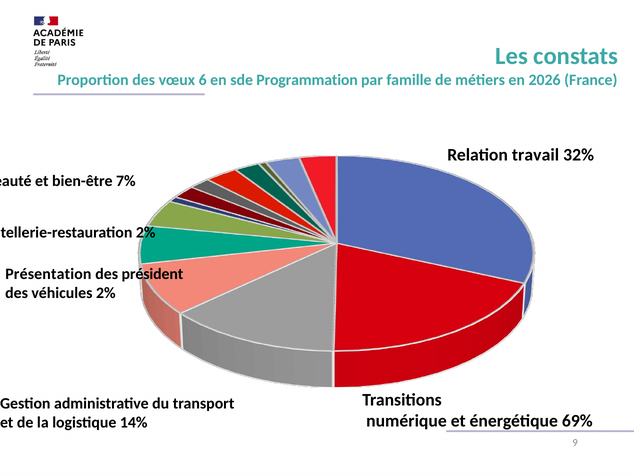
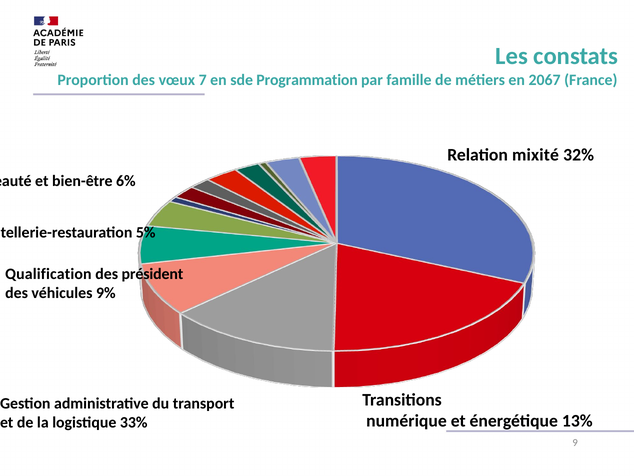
6: 6 -> 7 (203, 80)
2026: 2026 -> 2067 (545, 80)
travail: travail -> mixité (535, 155)
7%: 7% -> 6% (126, 181)
2%: 2% -> 5% (146, 232)
Présentation: Présentation -> Qualification (48, 274)
véhicules 2%: 2% -> 9% (106, 293)
69%: 69% -> 13% (577, 421)
14%: 14% -> 33% (134, 422)
